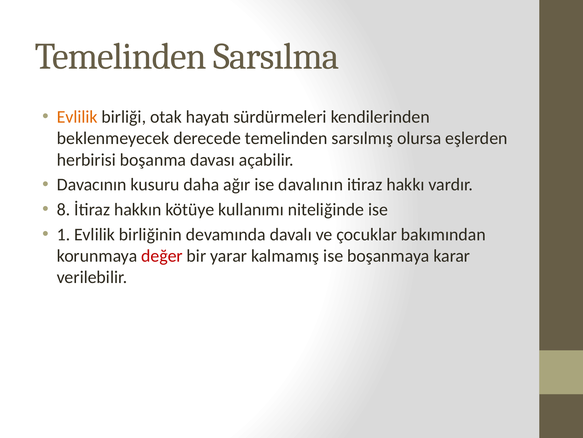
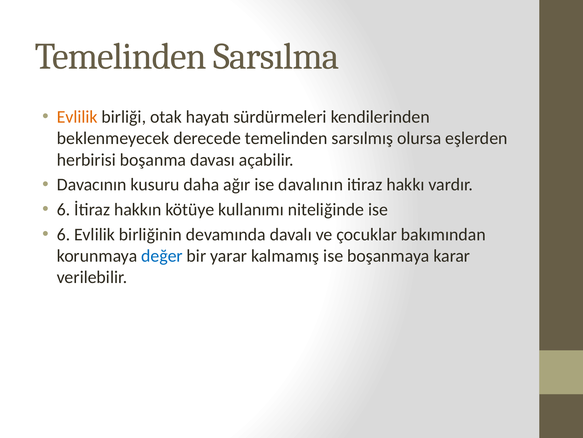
8: 8 -> 6 (64, 209)
1: 1 -> 6 (64, 234)
değer colour: red -> blue (162, 256)
